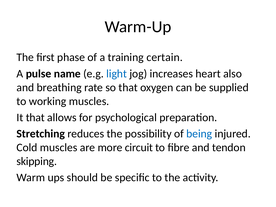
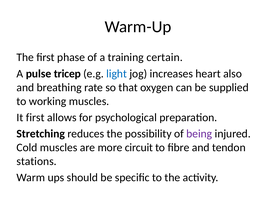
name: name -> tricep (67, 74)
It that: that -> first (35, 117)
being colour: blue -> purple (199, 134)
skipping: skipping -> stations (37, 161)
